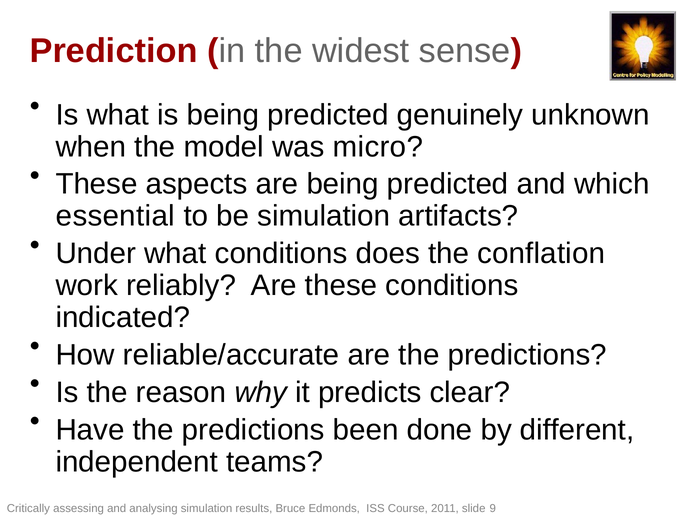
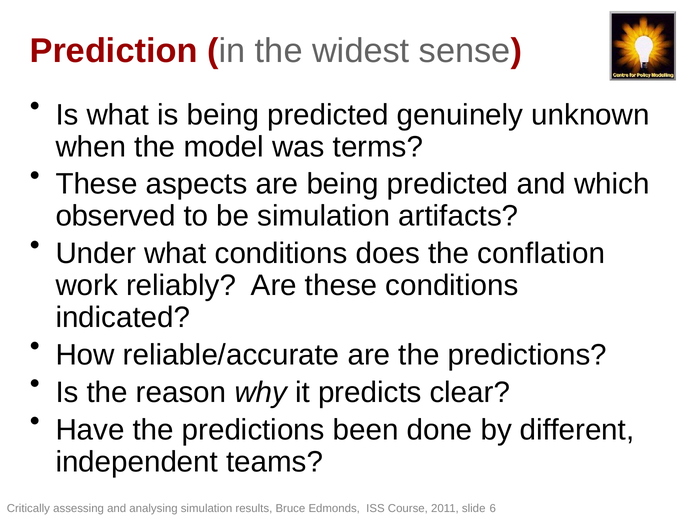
micro: micro -> terms (378, 147)
essential: essential -> observed (116, 216)
9: 9 -> 6 (493, 509)
